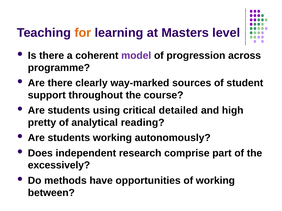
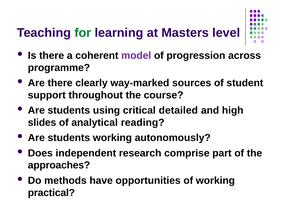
for colour: orange -> green (83, 33)
pretty: pretty -> slides (42, 123)
excessively: excessively -> approaches (59, 166)
between: between -> practical (51, 193)
